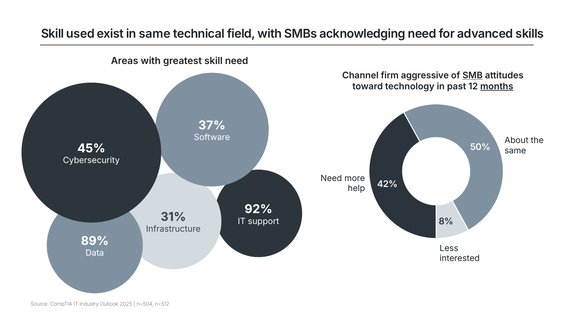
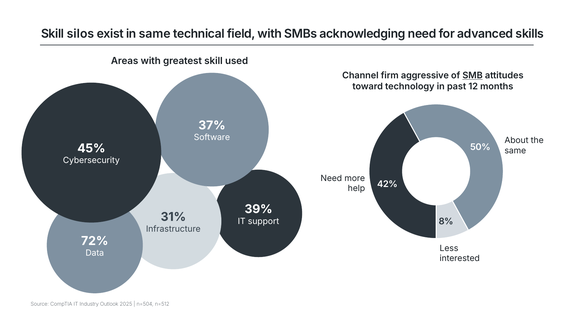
used: used -> silos (80, 34)
skill need: need -> used (237, 61)
months underline: present -> none (497, 86)
92%: 92% -> 39% (258, 209)
89%: 89% -> 72% (95, 240)
